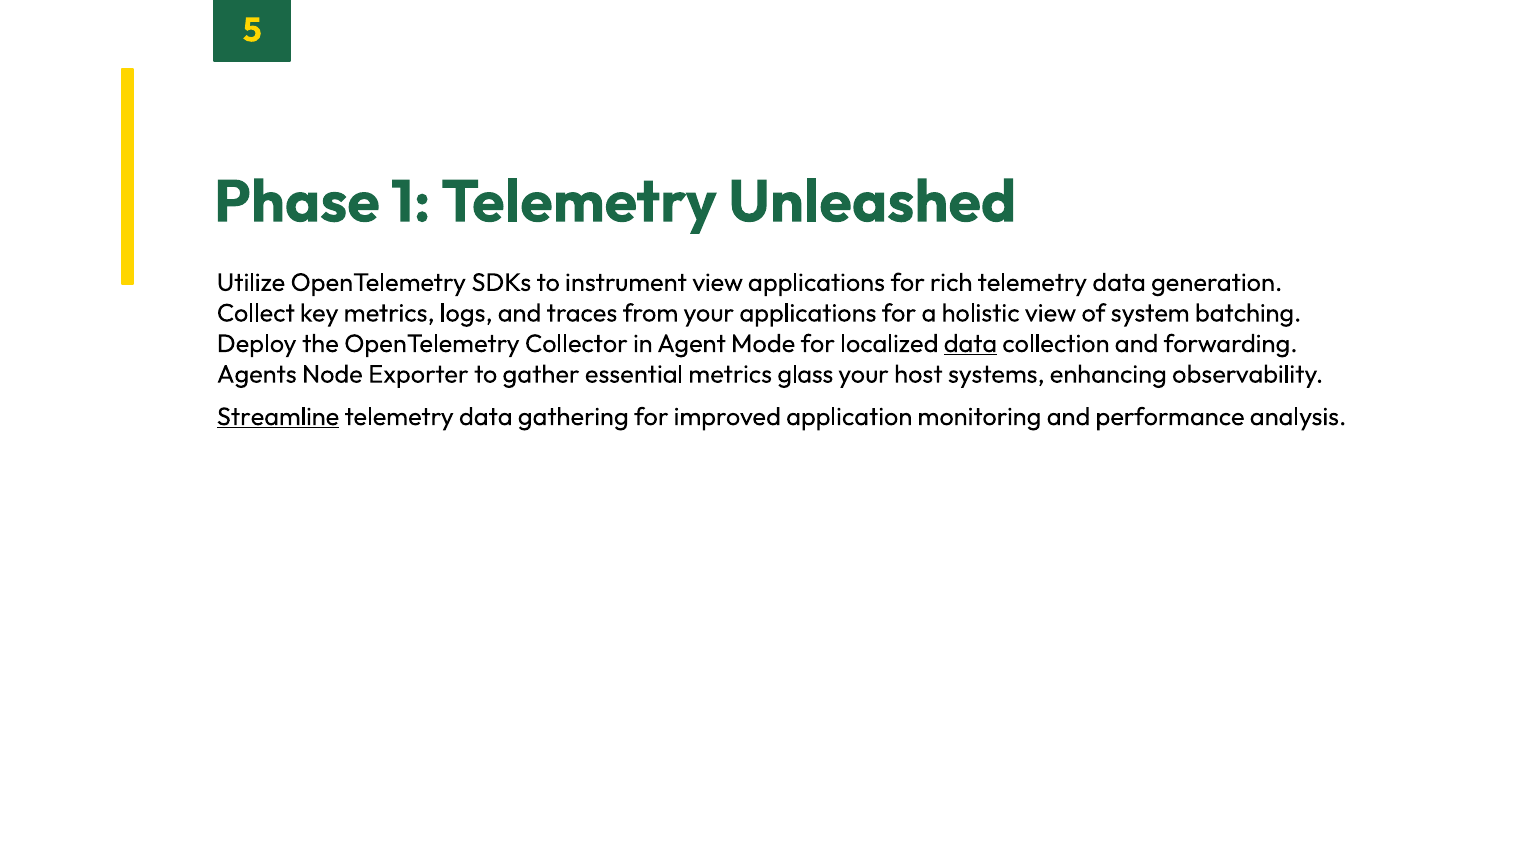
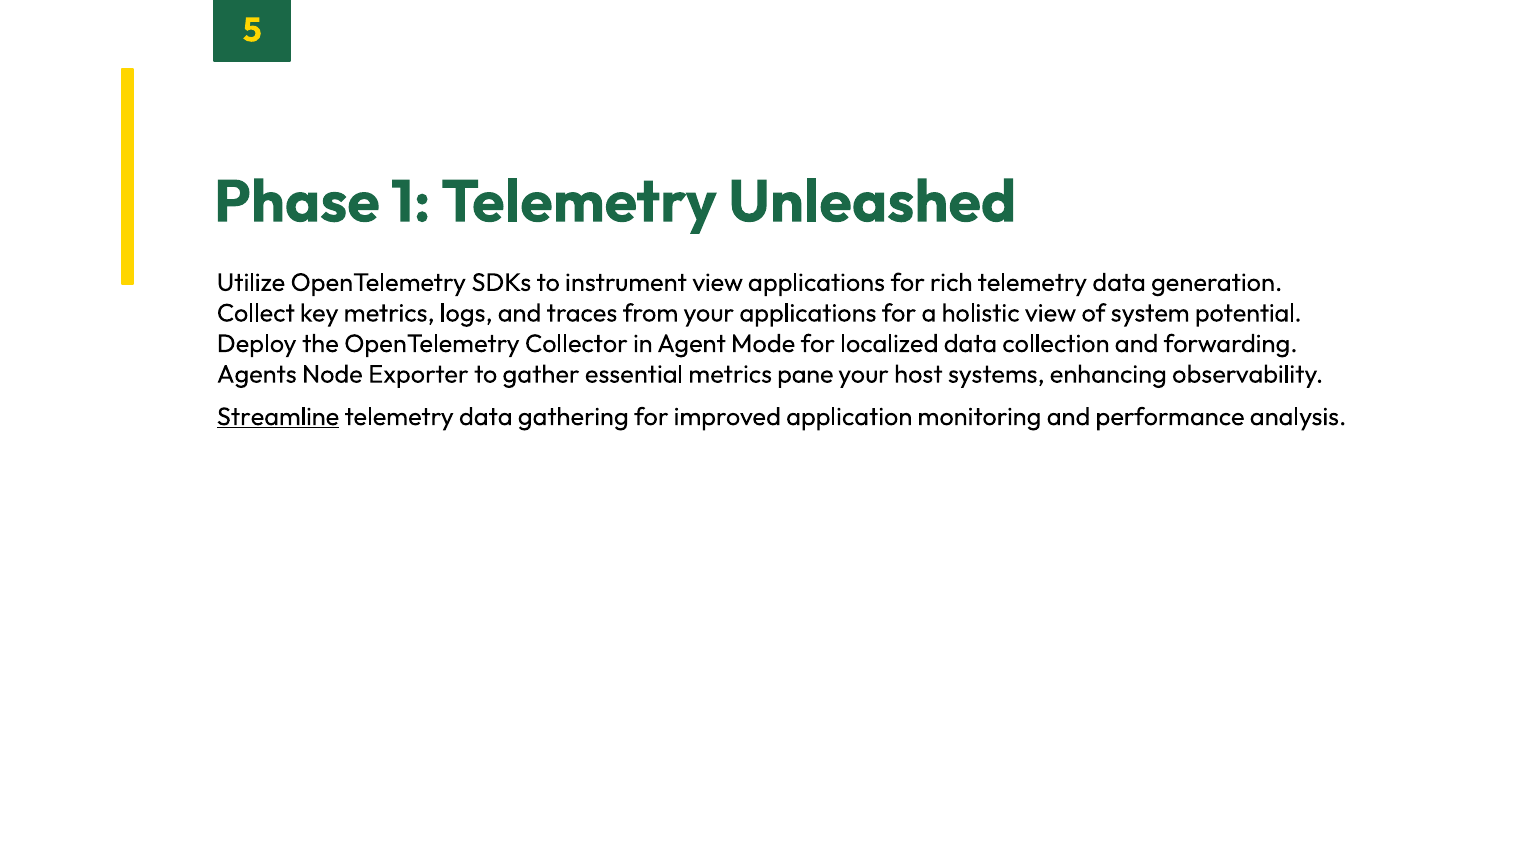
batching: batching -> potential (1248, 313)
data underline: present -> none (970, 344)
glass: glass -> pane (805, 374)
